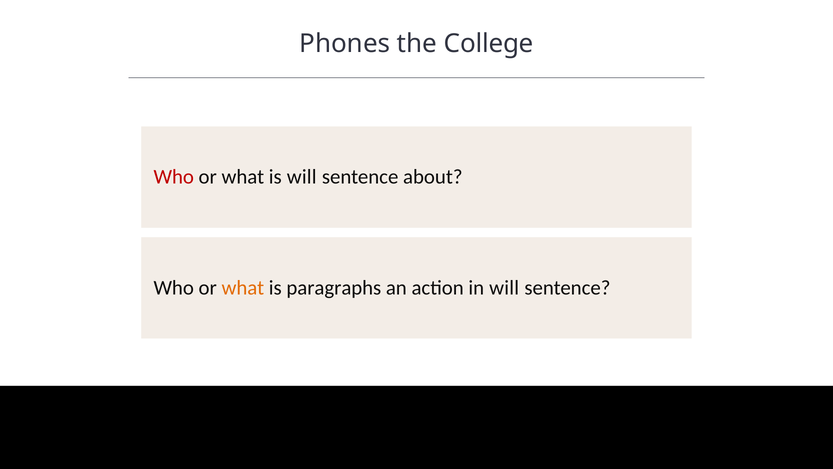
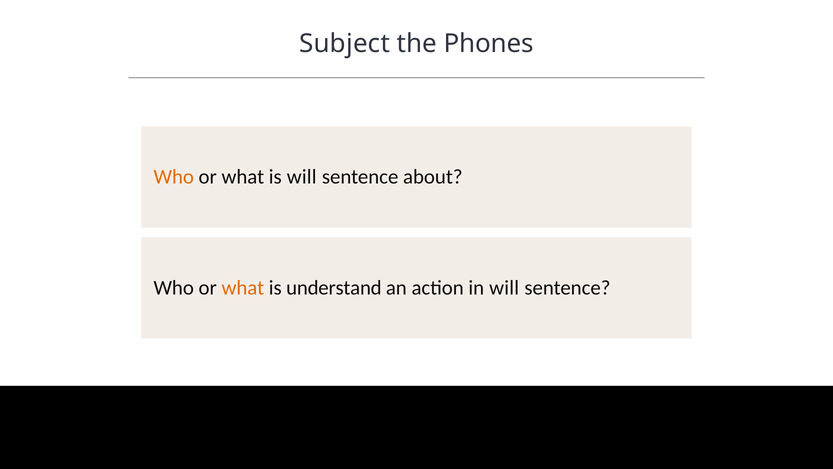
Phones: Phones -> Subject (345, 44)
College: College -> Phones (489, 44)
Who colour: red -> orange (174, 177)
paragraphs: paragraphs -> understand (334, 287)
